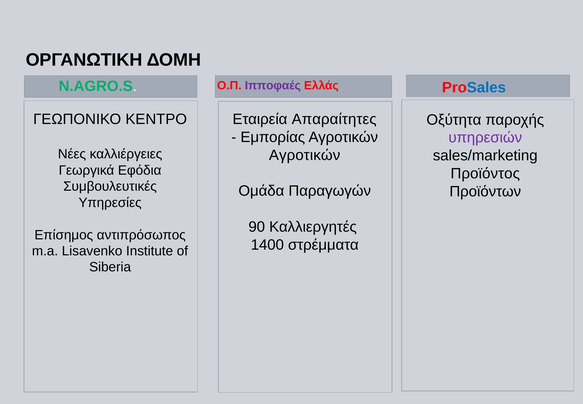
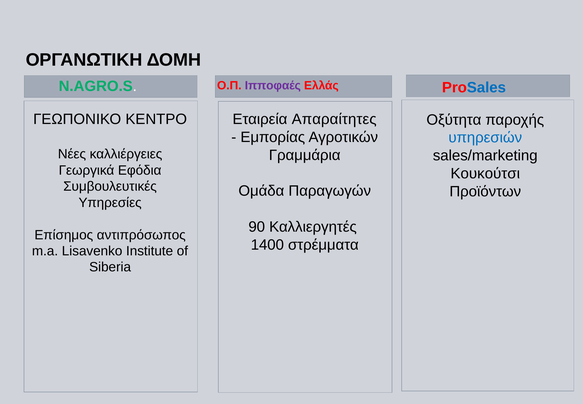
υπηρεσιών colour: purple -> blue (485, 138)
Αγροτικών: Αγροτικών -> Γραμμάρια (305, 155)
Προϊόντος: Προϊόντος -> Κουκούτσι (485, 173)
